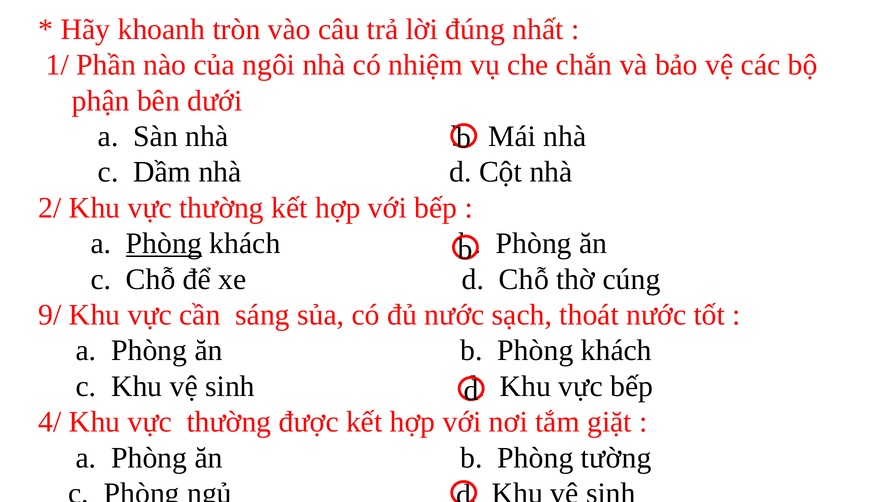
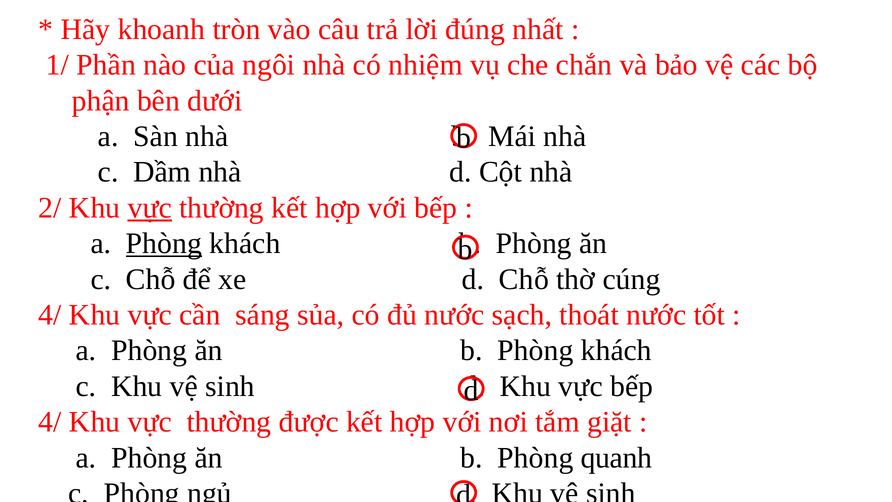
vực underline: none -> present (150, 208)
9/: 9/ -> 4/ (50, 315)
tường: tường -> quanh (616, 458)
